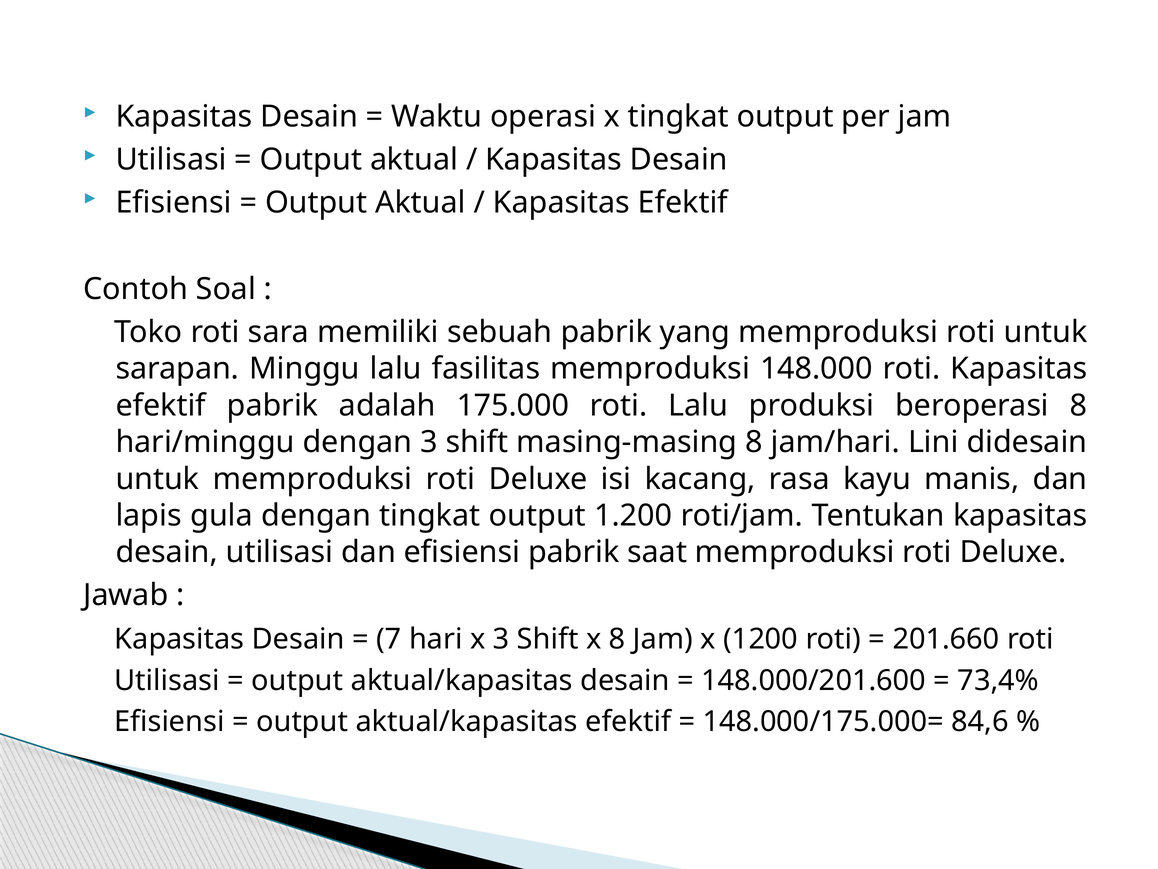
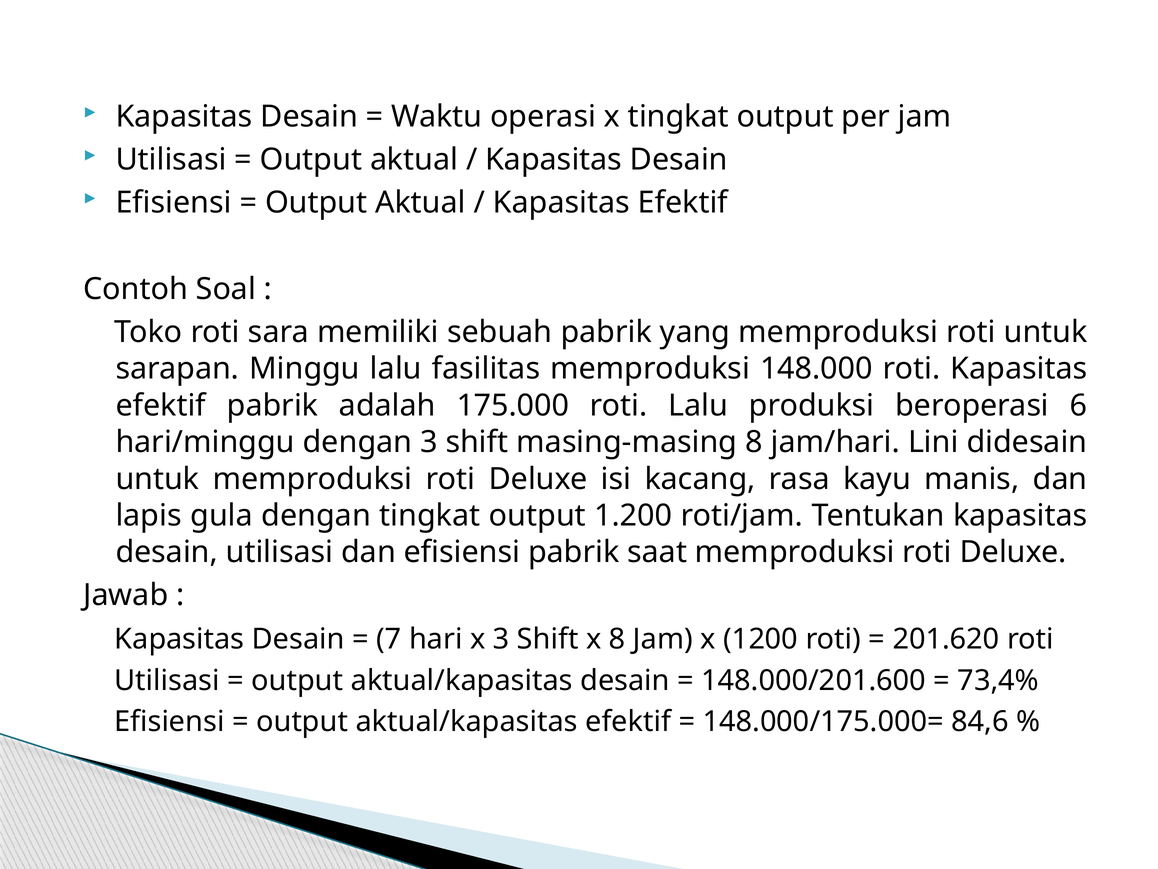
beroperasi 8: 8 -> 6 (1078, 405)
201.660: 201.660 -> 201.620 (946, 639)
